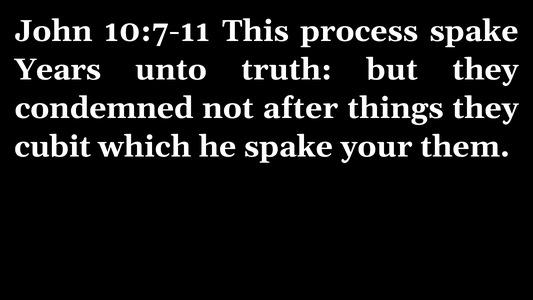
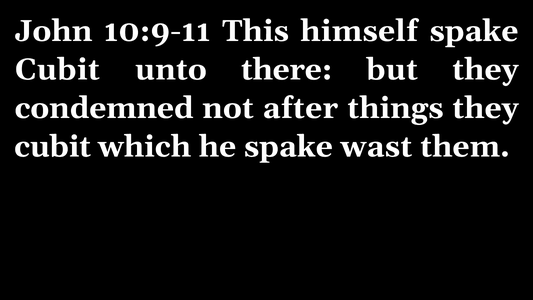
10:7-11: 10:7-11 -> 10:9-11 (157, 31)
process: process -> himself (359, 31)
Years: Years -> Cubit (57, 70)
truth: truth -> there (287, 70)
your: your -> wast (376, 147)
